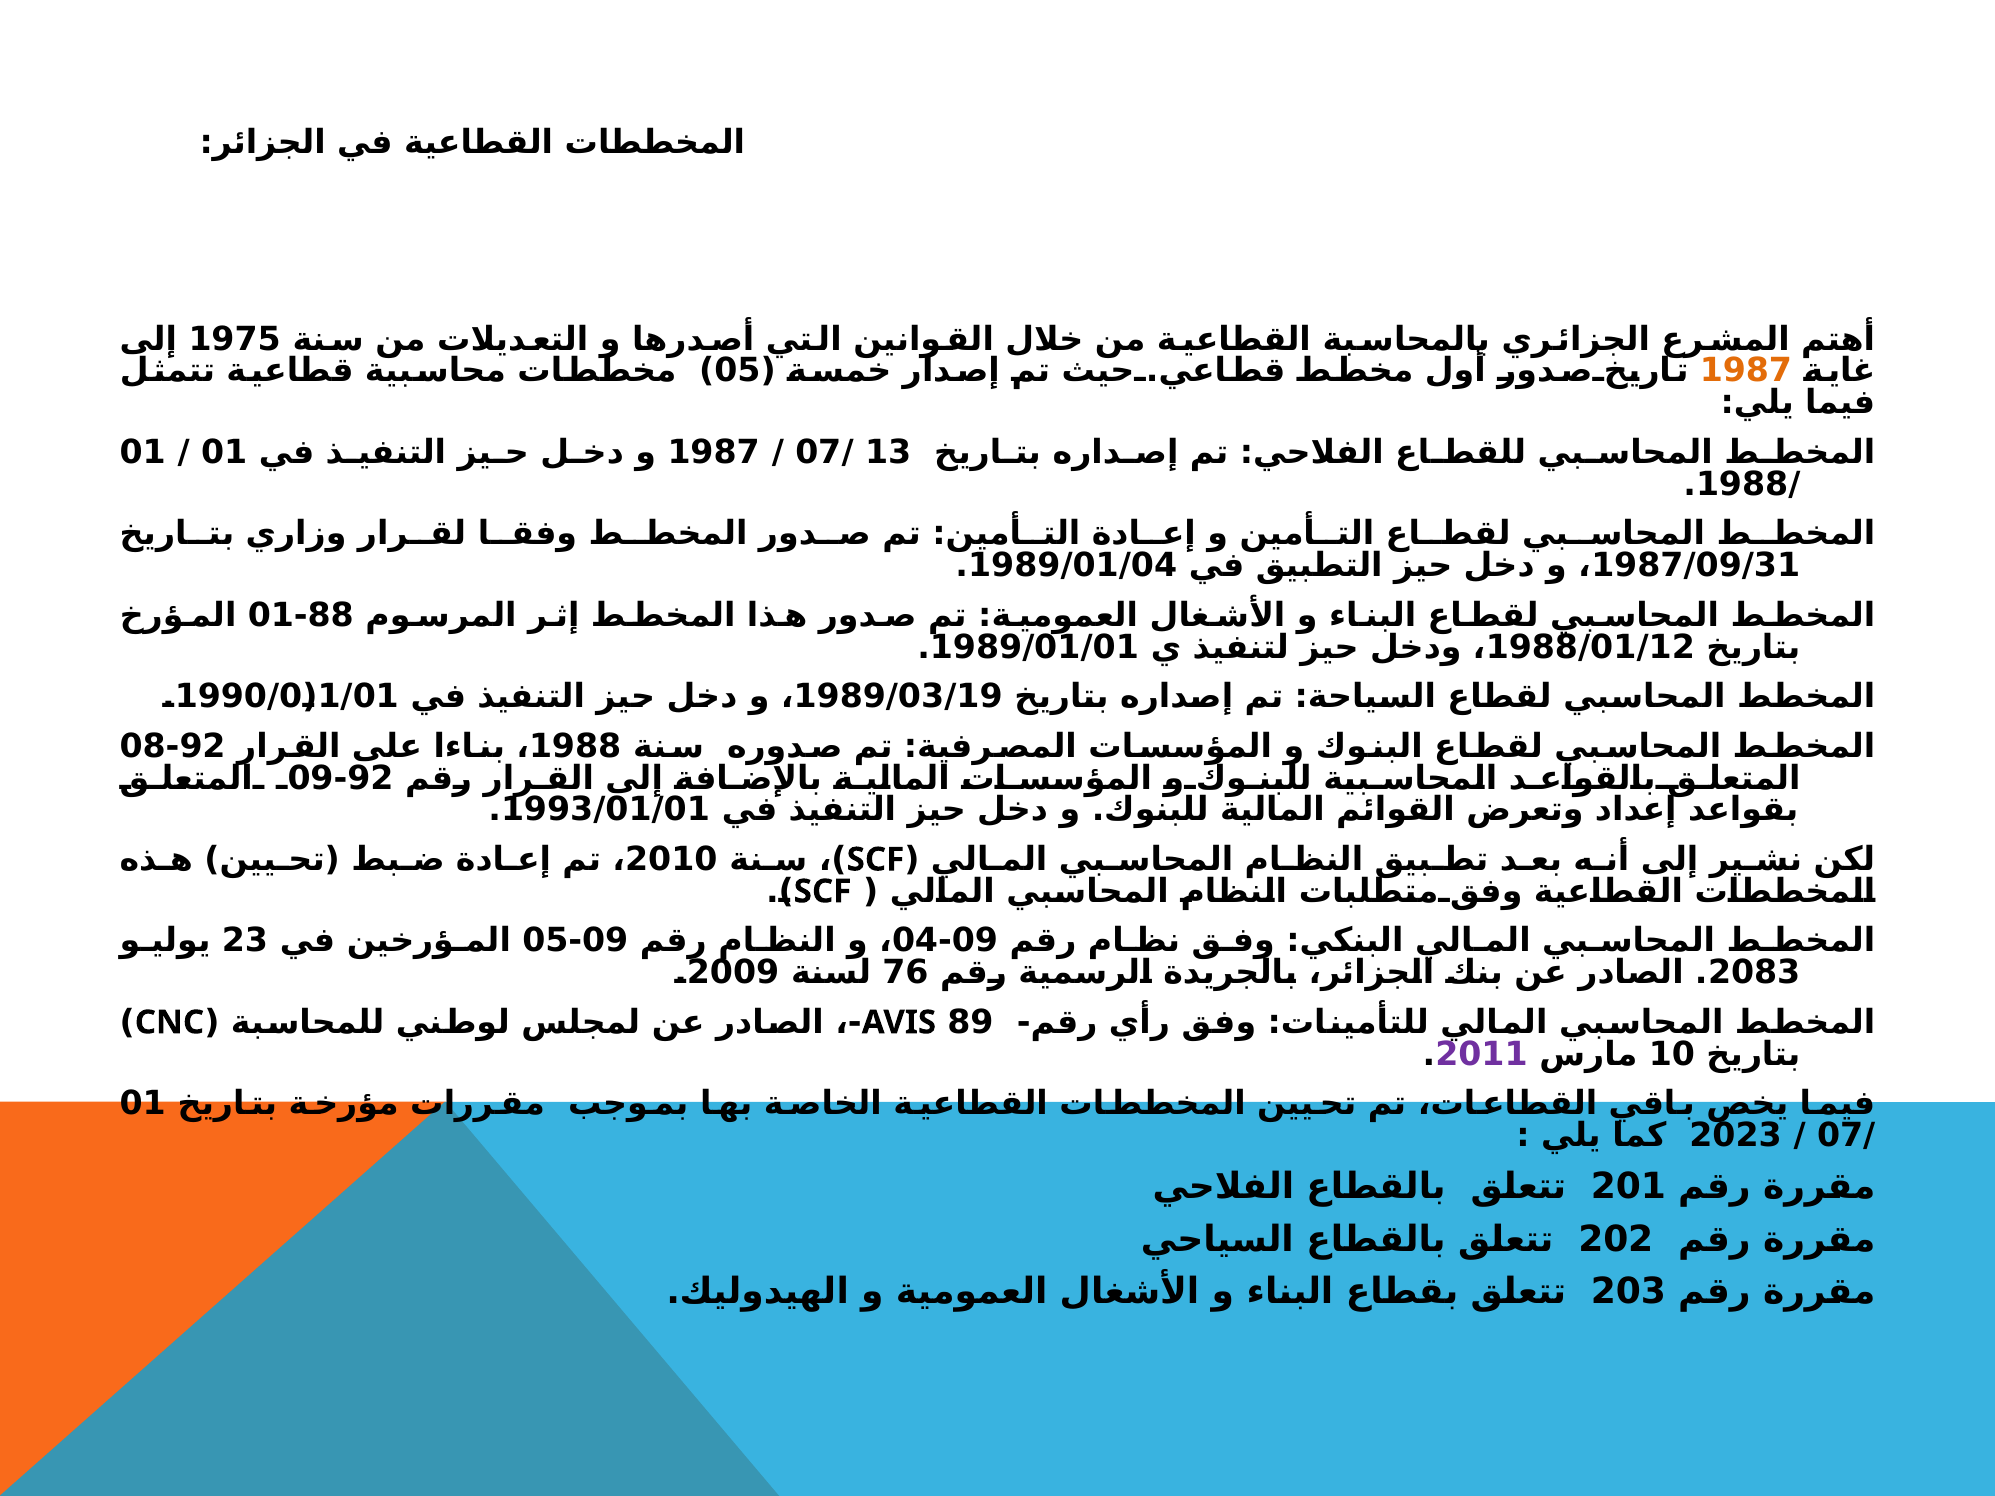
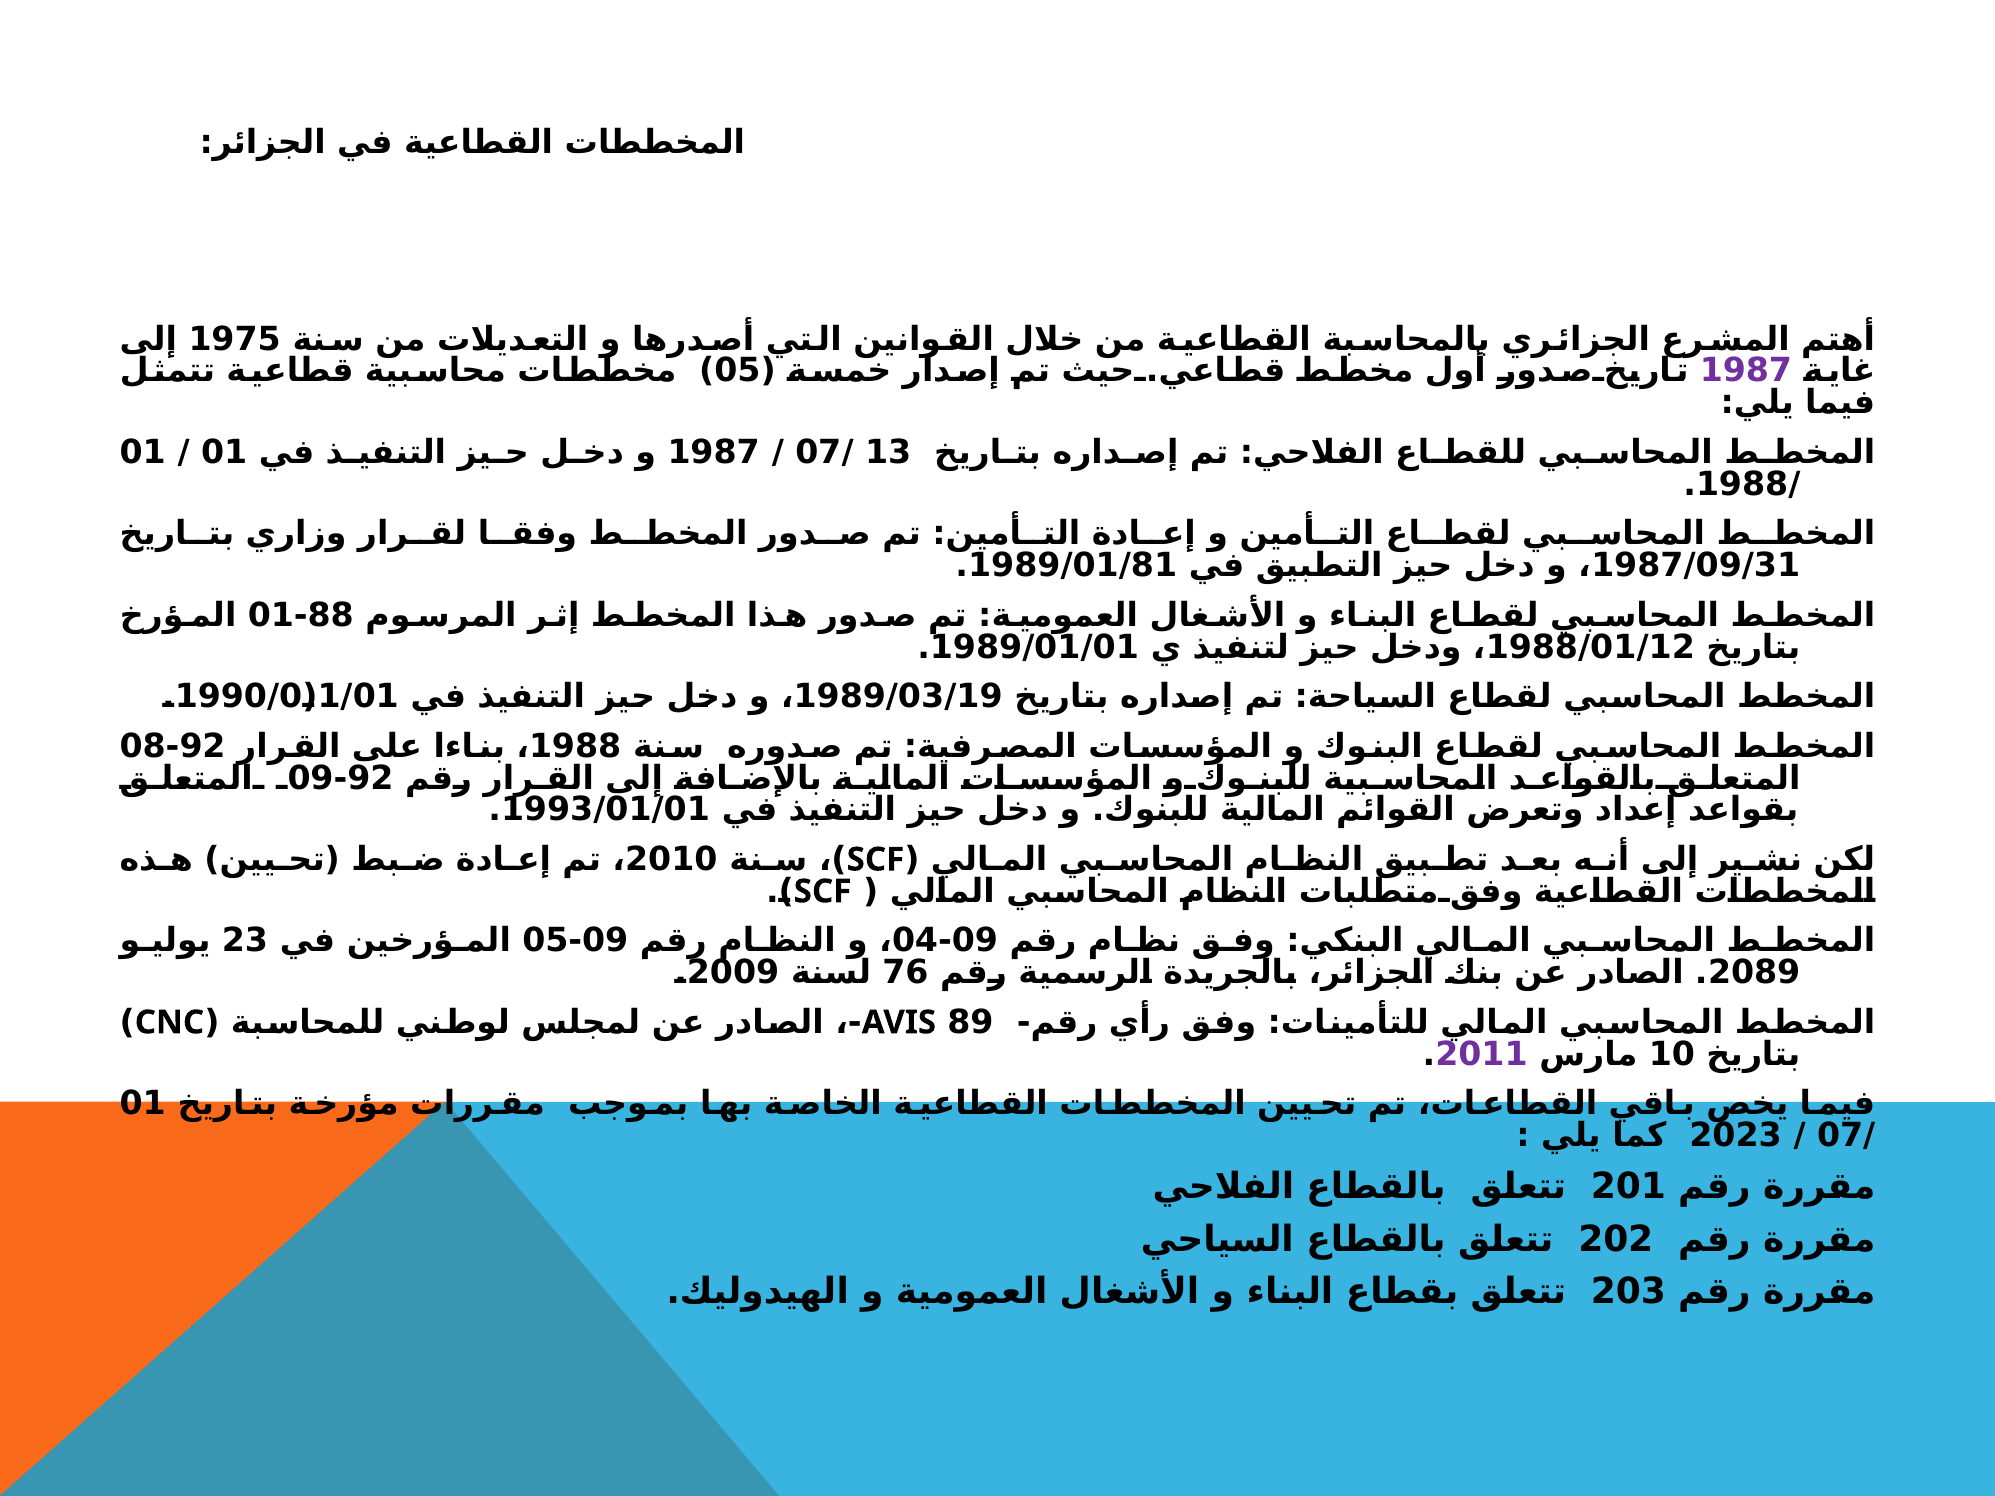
1987 colour: orange -> purple (1746, 371)
1989/01/04: 1989/01/04 -> 1989/01/81 (1073, 566)
2083: 2083 -> 2089 (1754, 973)
